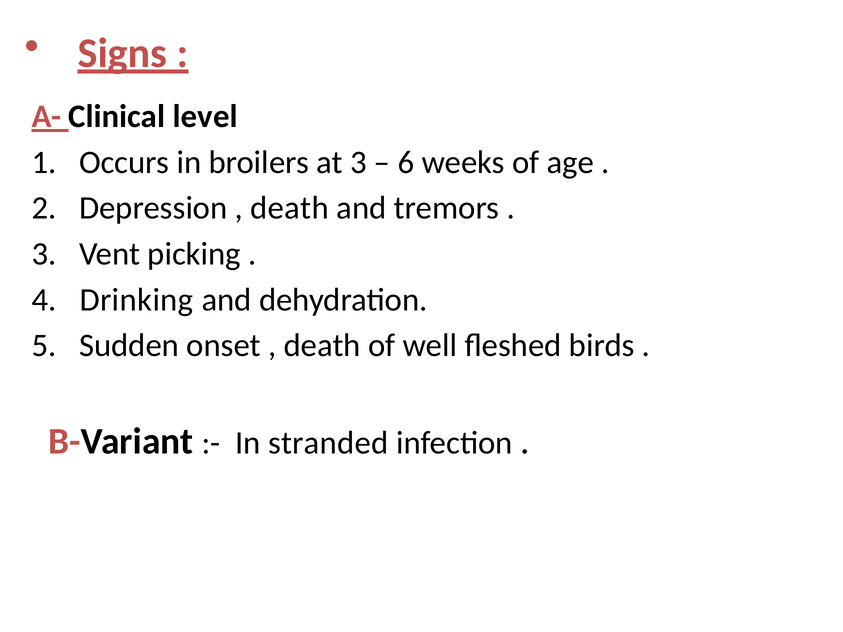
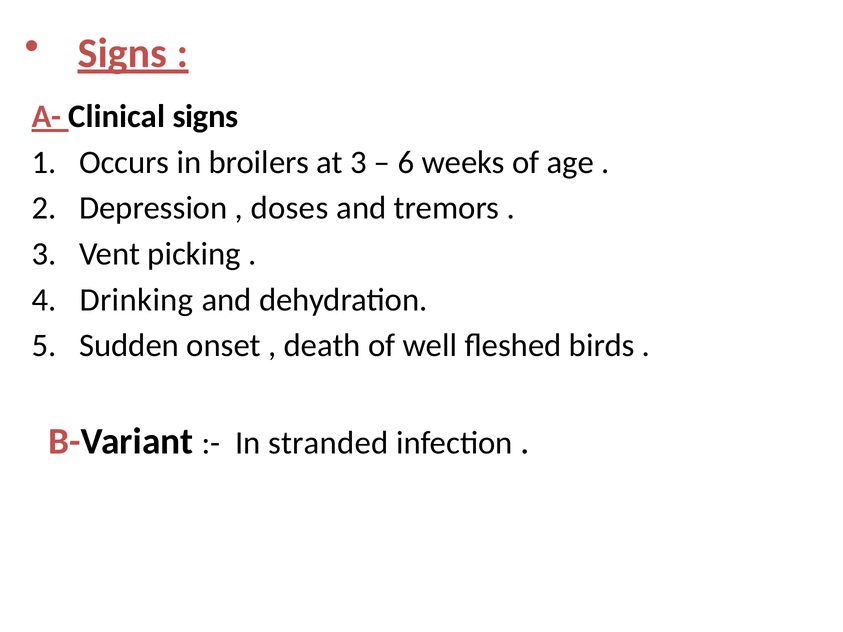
Clinical level: level -> signs (206, 117)
death: death -> doses (290, 208)
